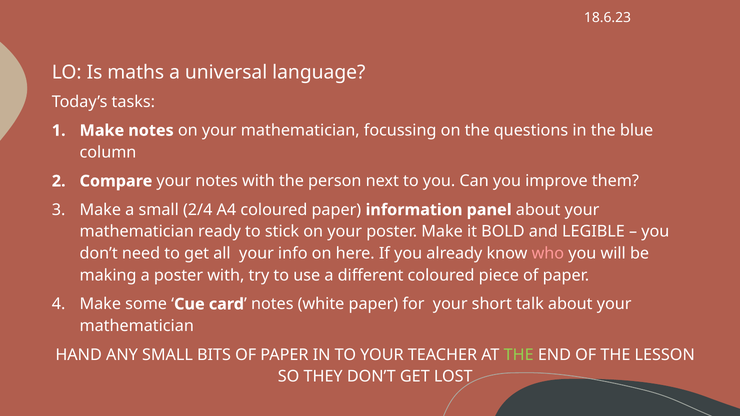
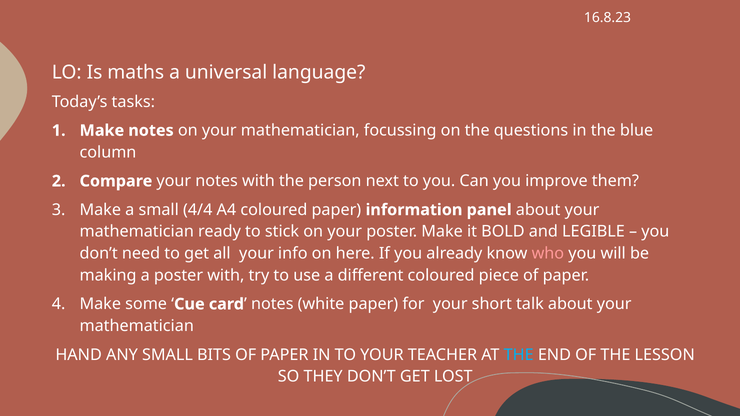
18.6.23: 18.6.23 -> 16.8.23 (607, 17)
2/4: 2/4 -> 4/4 (198, 210)
THE colour: light green -> light blue (519, 355)
